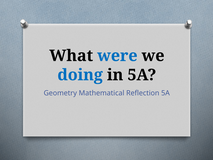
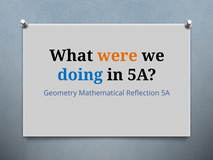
were colour: blue -> orange (117, 56)
